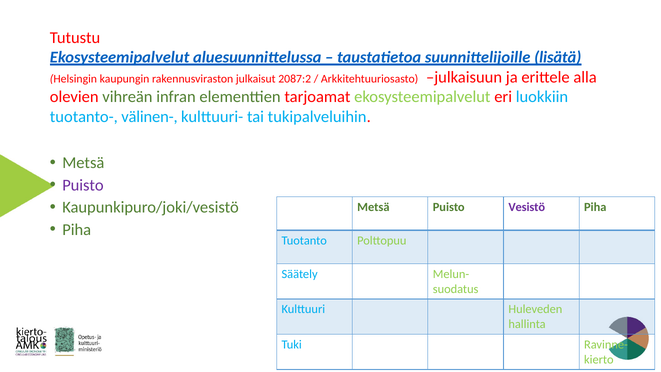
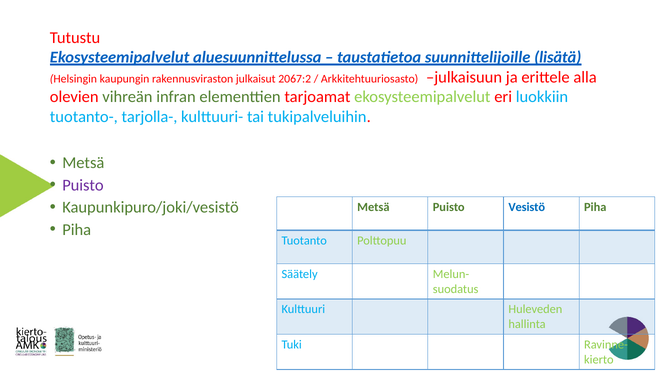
2087:2: 2087:2 -> 2067:2 (295, 79)
välinen-: välinen- -> tarjolla- (149, 116)
Vesistö colour: purple -> blue (527, 207)
